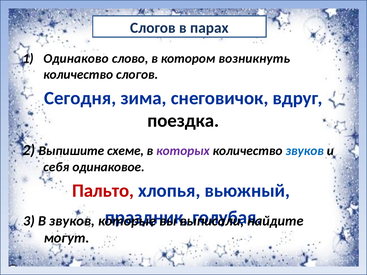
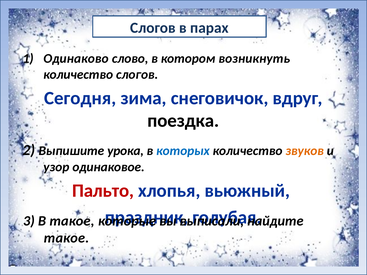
схеме: схеме -> урока (125, 151)
которых colour: purple -> blue (183, 151)
звуков colour: blue -> orange (305, 151)
себя: себя -> узор (56, 167)
В звуков: звуков -> такое (72, 221)
могут: могут -> такое (67, 238)
